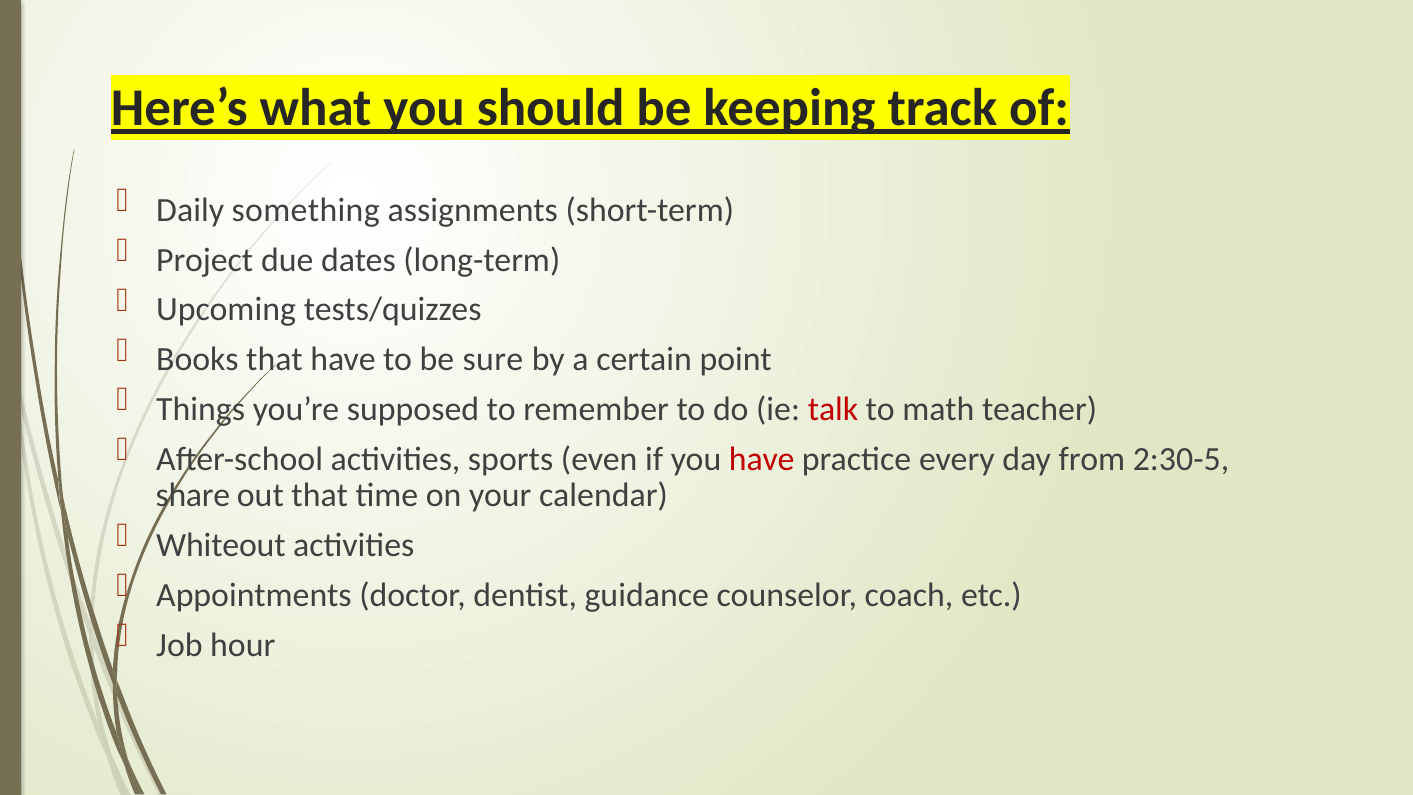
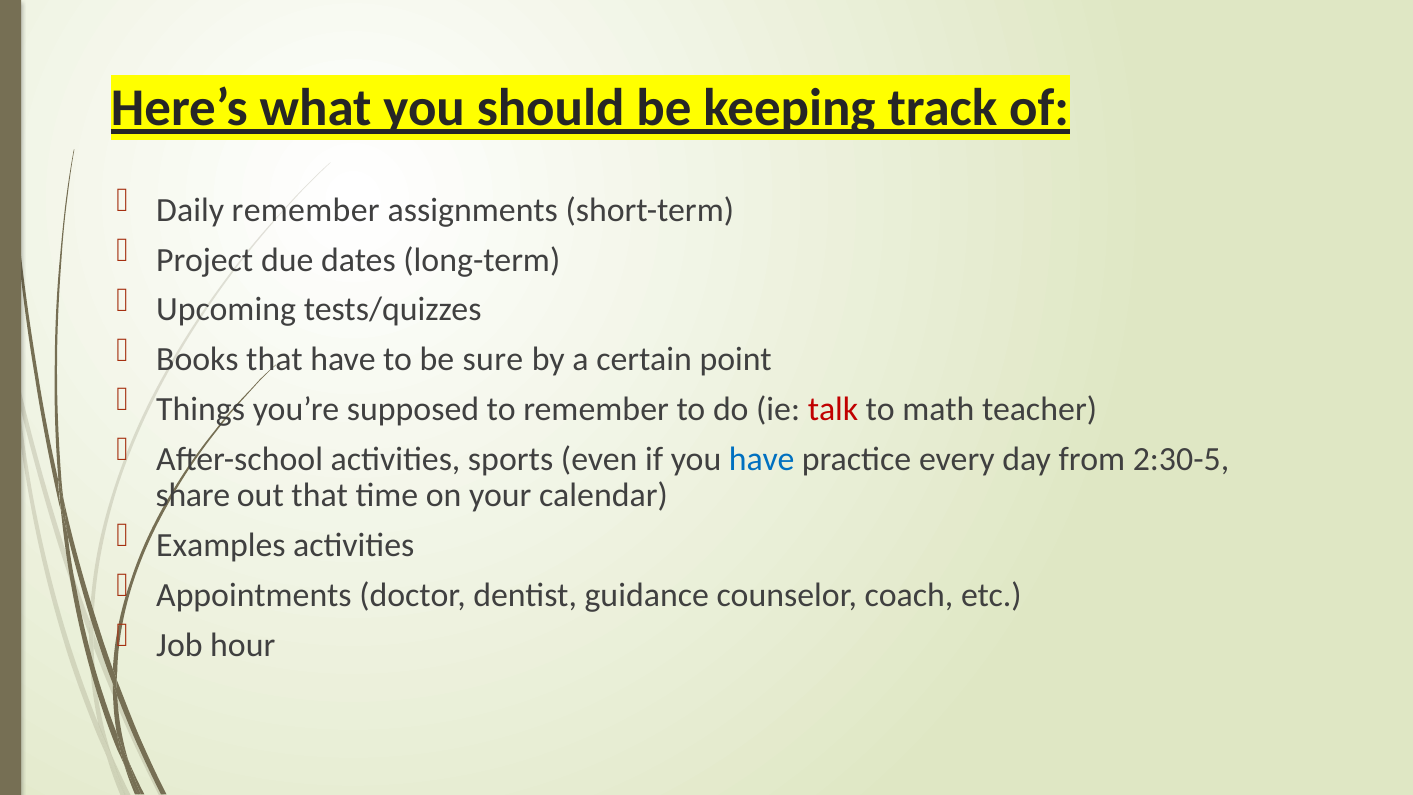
Daily something: something -> remember (306, 210)
have colour: red -> blue (762, 459)
Whiteout: Whiteout -> Examples (221, 545)
